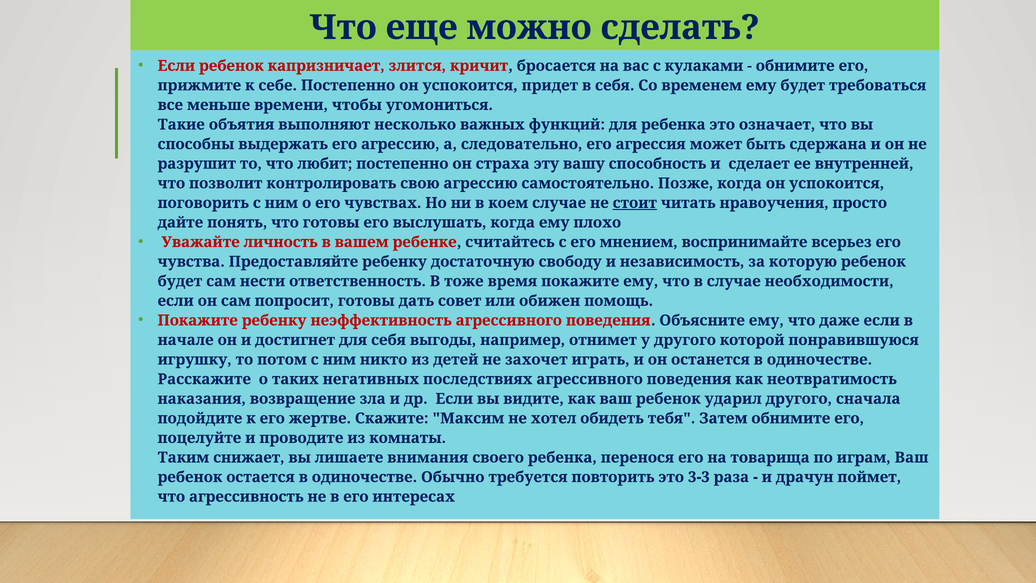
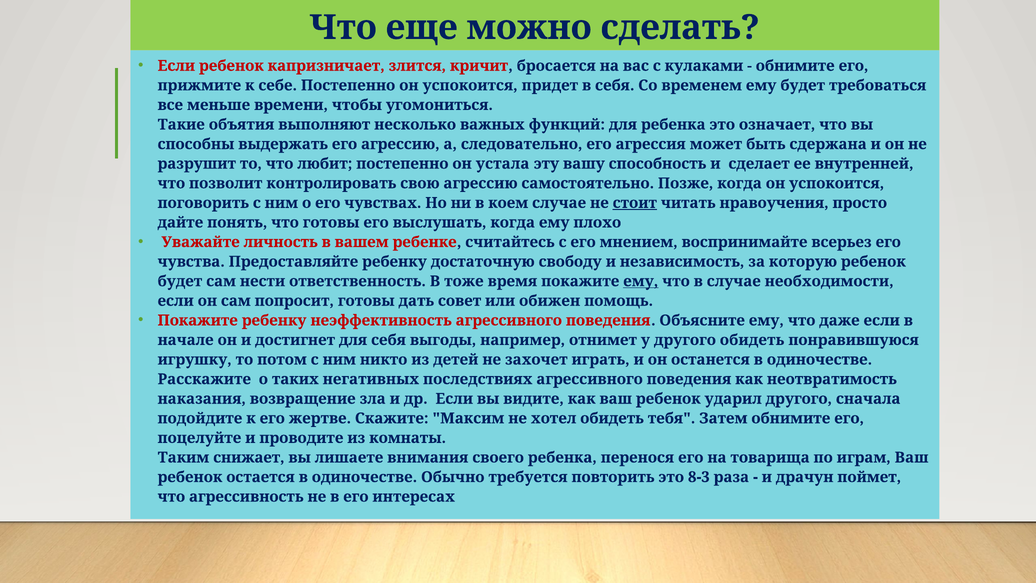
страха: страха -> устала (503, 164)
ему underline: none -> present (641, 281)
другого которой: которой -> обидеть (752, 340)
3-3: 3-3 -> 8-3 (699, 477)
